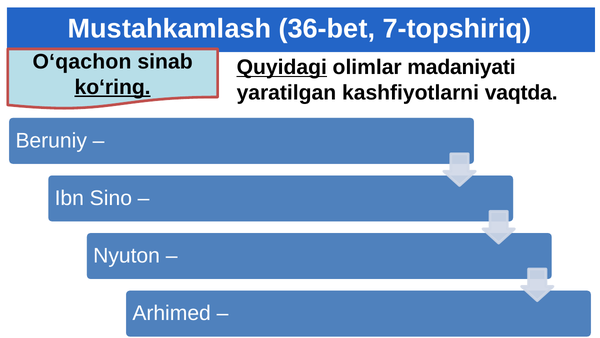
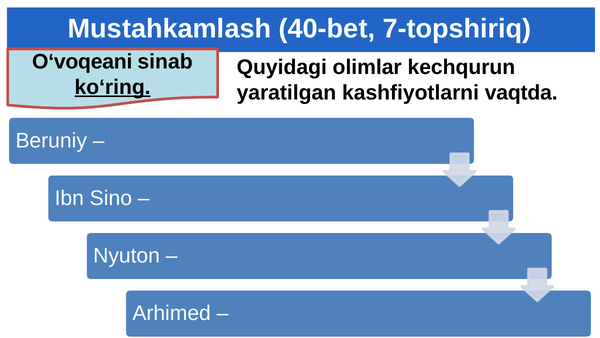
36-bet: 36-bet -> 40-bet (327, 29)
O‘qachon: O‘qachon -> O‘voqeani (82, 62)
Quyidagi underline: present -> none (282, 67)
madaniyati: madaniyati -> kechqurun (461, 67)
